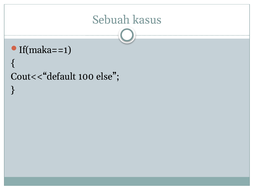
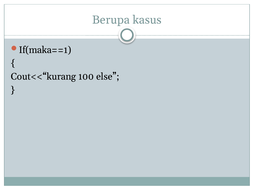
Sebuah: Sebuah -> Berupa (111, 20)
Cout<<“default: Cout<<“default -> Cout<<“kurang (43, 77)
